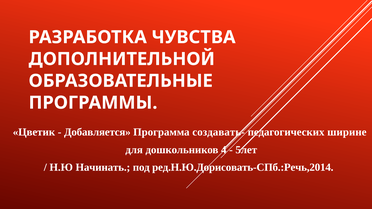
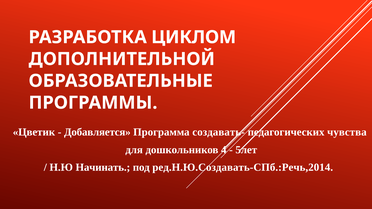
ЧУВСТВА: ЧУВСТВА -> ЦИКЛОМ (194, 37)
ширине: ширине -> чувства (347, 132)
ред.Н.Ю.Дорисовать-СПб.:Речь,2014: ред.Н.Ю.Дорисовать-СПб.:Речь,2014 -> ред.Н.Ю.Создавать-СПб.:Речь,2014 (243, 167)
